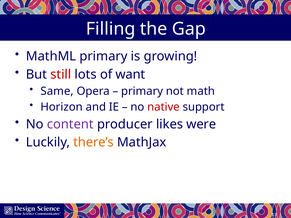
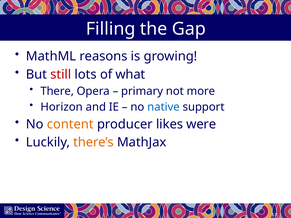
MathML primary: primary -> reasons (103, 56)
want: want -> what (130, 75)
Same: Same -> There (57, 91)
math: math -> more (201, 91)
native colour: red -> blue (163, 107)
content colour: purple -> orange (70, 124)
